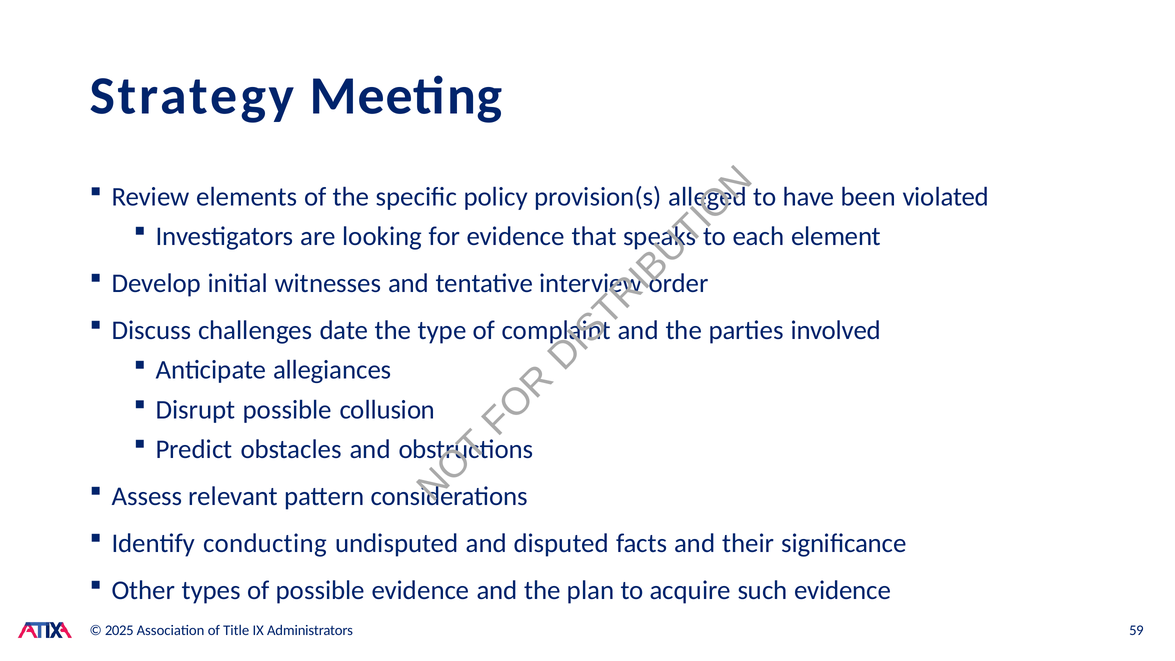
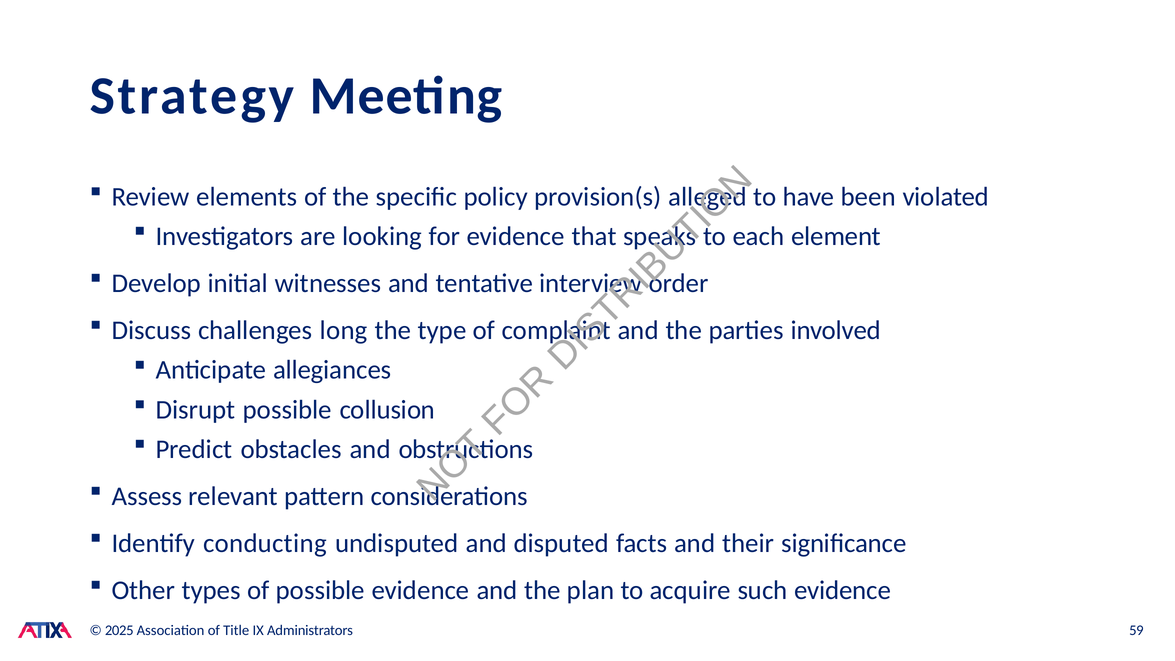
date: date -> long (344, 330)
